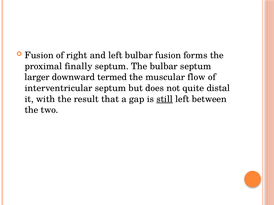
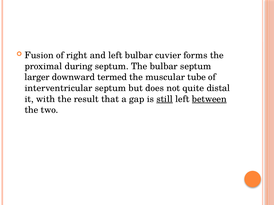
bulbar fusion: fusion -> cuvier (168, 55)
finally: finally -> during (79, 66)
flow: flow -> tube (197, 77)
between underline: none -> present (209, 99)
